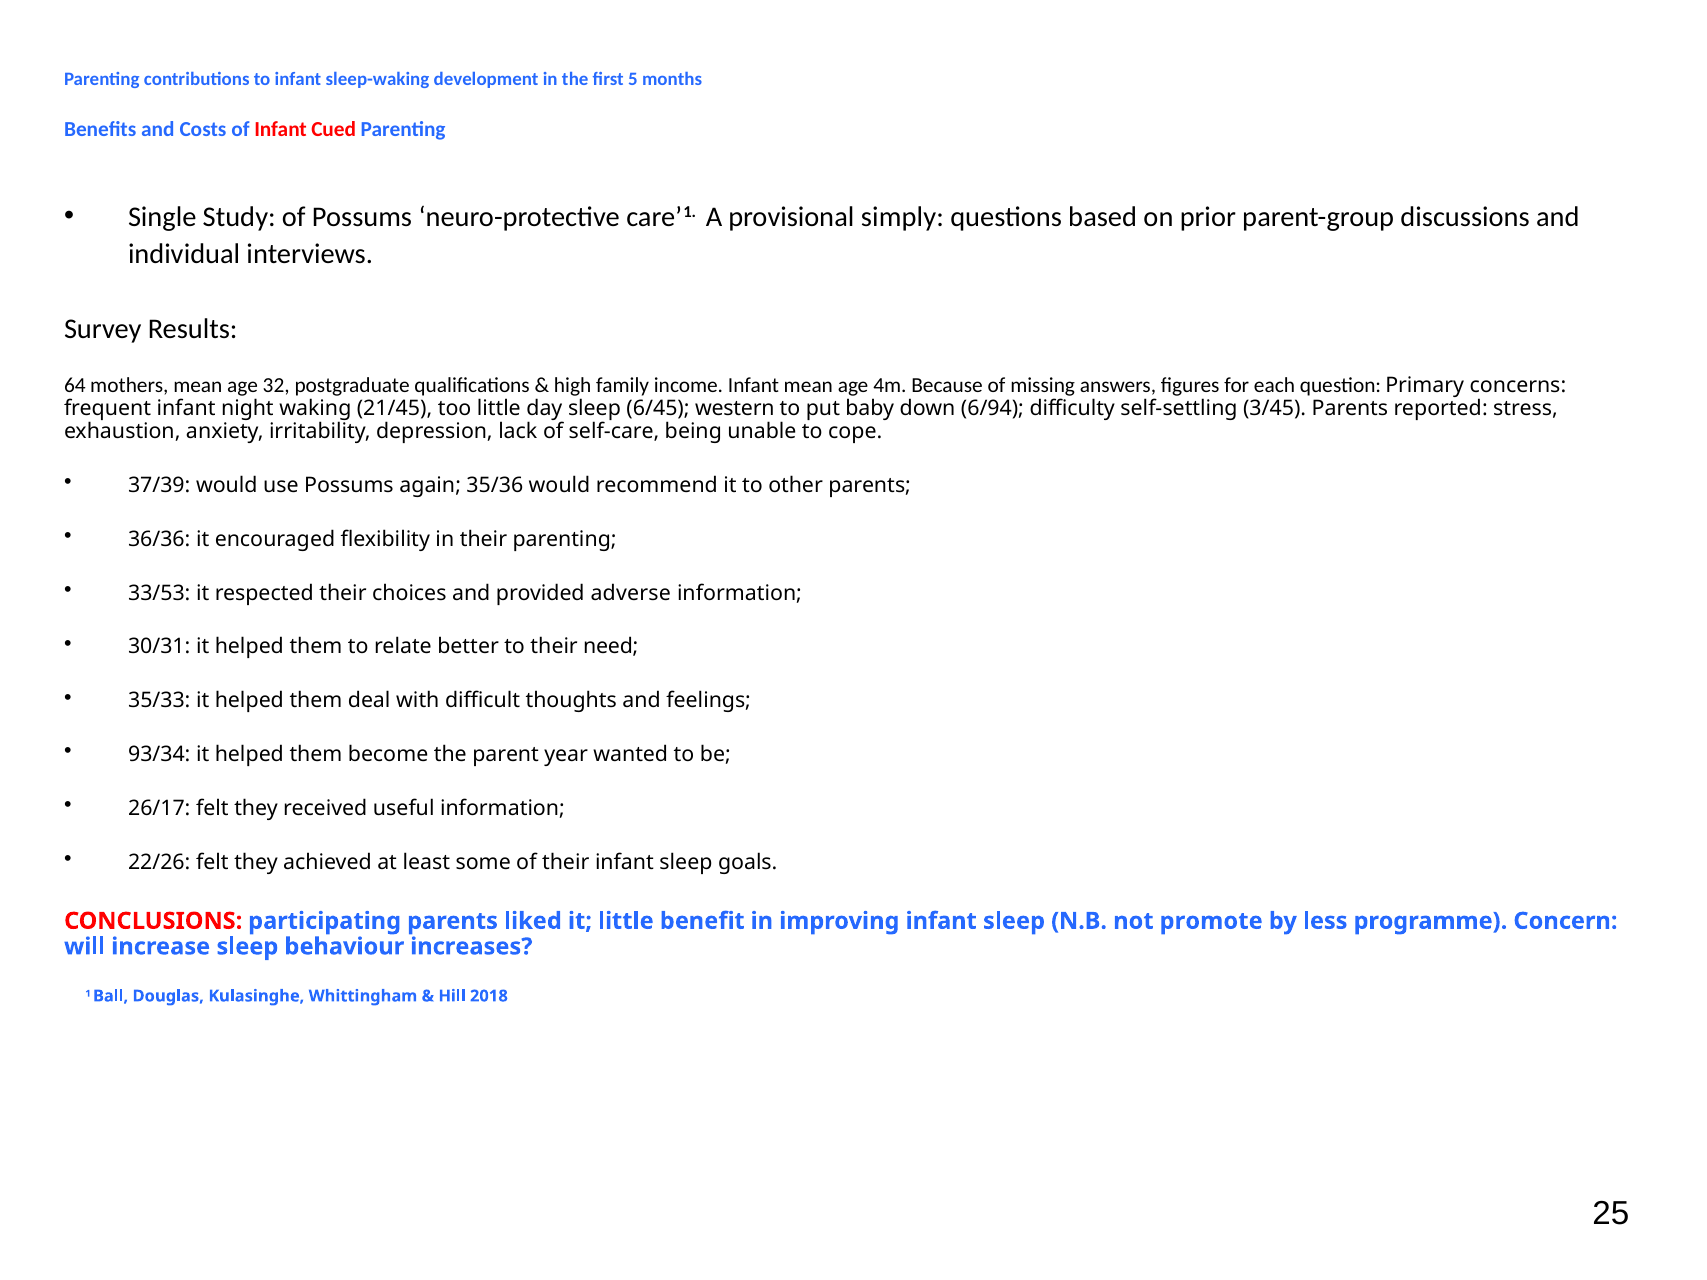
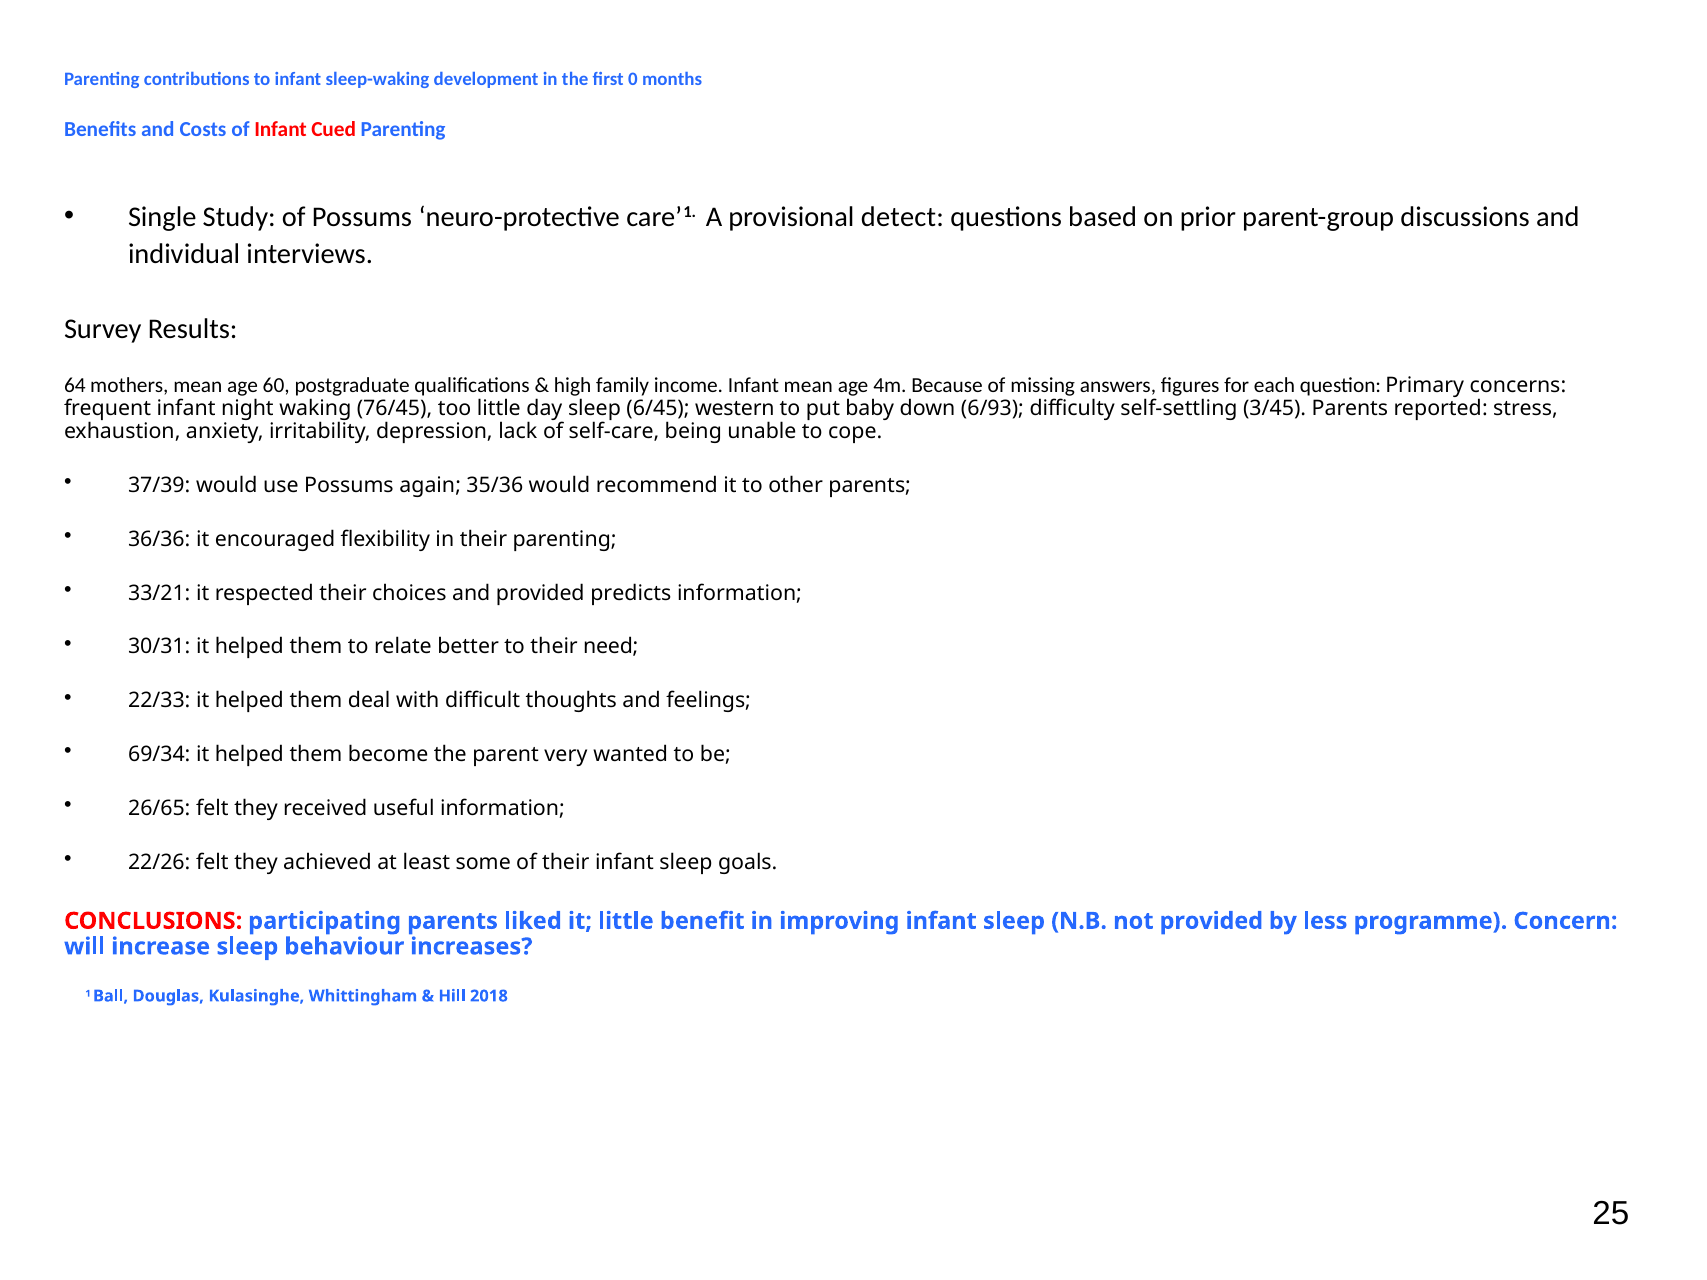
5: 5 -> 0 (633, 79)
simply: simply -> detect (902, 217)
32: 32 -> 60 (276, 385)
21/45: 21/45 -> 76/45 (395, 409)
6/94: 6/94 -> 6/93 (992, 409)
33/53: 33/53 -> 33/21 (159, 593)
adverse: adverse -> predicts (631, 593)
35/33: 35/33 -> 22/33 (159, 701)
93/34: 93/34 -> 69/34 (159, 755)
year: year -> very (566, 755)
26/17: 26/17 -> 26/65 (159, 809)
not promote: promote -> provided (1211, 921)
